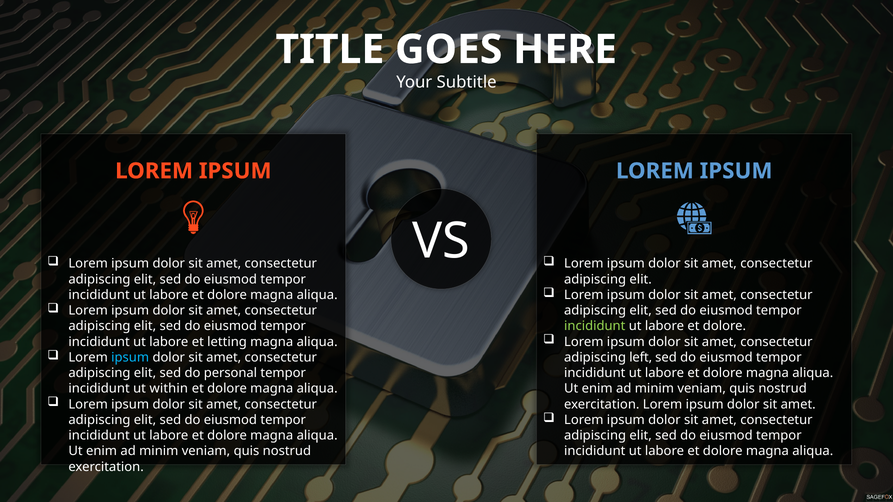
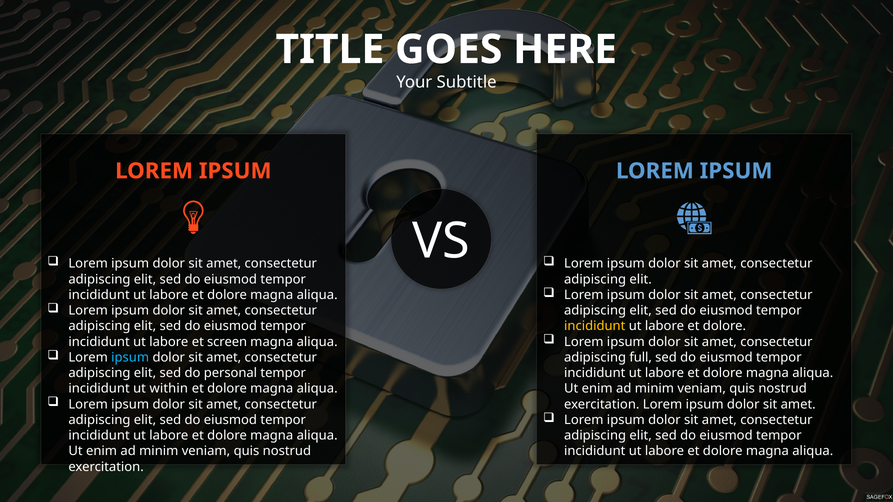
incididunt colour: light green -> yellow (595, 326)
letting: letting -> screen (227, 342)
left: left -> full (641, 358)
